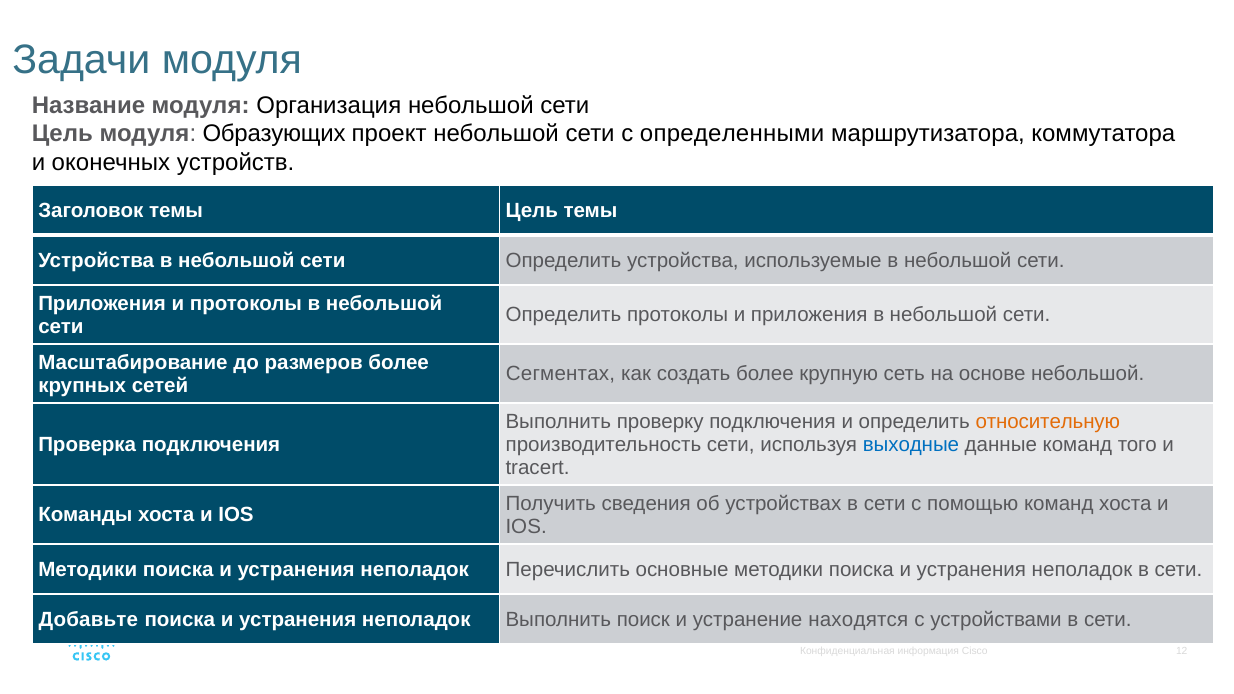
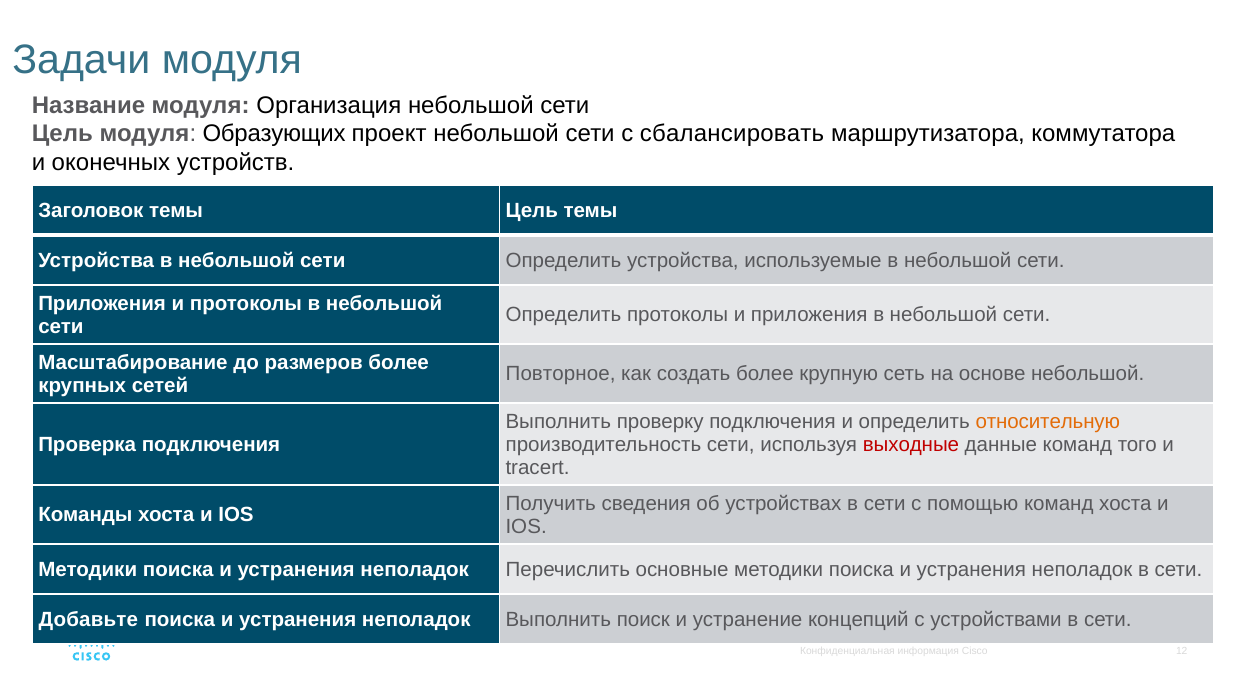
определенными: определенными -> сбалансировать (732, 134)
Сегментах: Сегментах -> Повторное (561, 374)
выходные colour: blue -> red (911, 444)
находятся: находятся -> концепций (858, 619)
